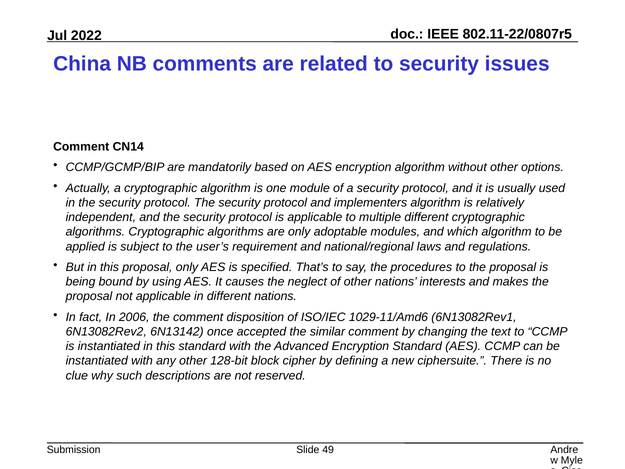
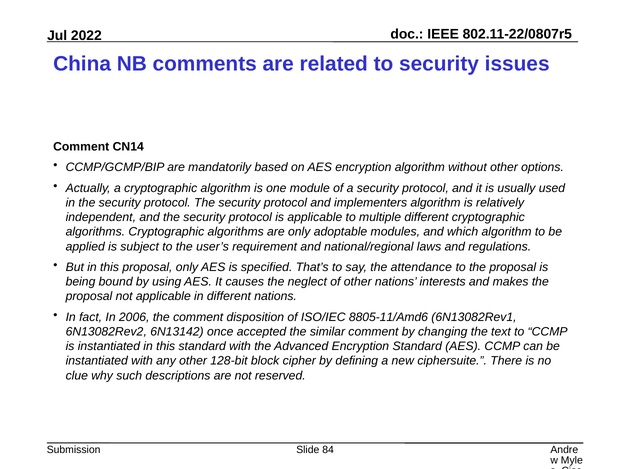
procedures: procedures -> attendance (421, 267)
1029-11/Amd6: 1029-11/Amd6 -> 8805-11/Amd6 (388, 317)
49: 49 -> 84 (328, 450)
